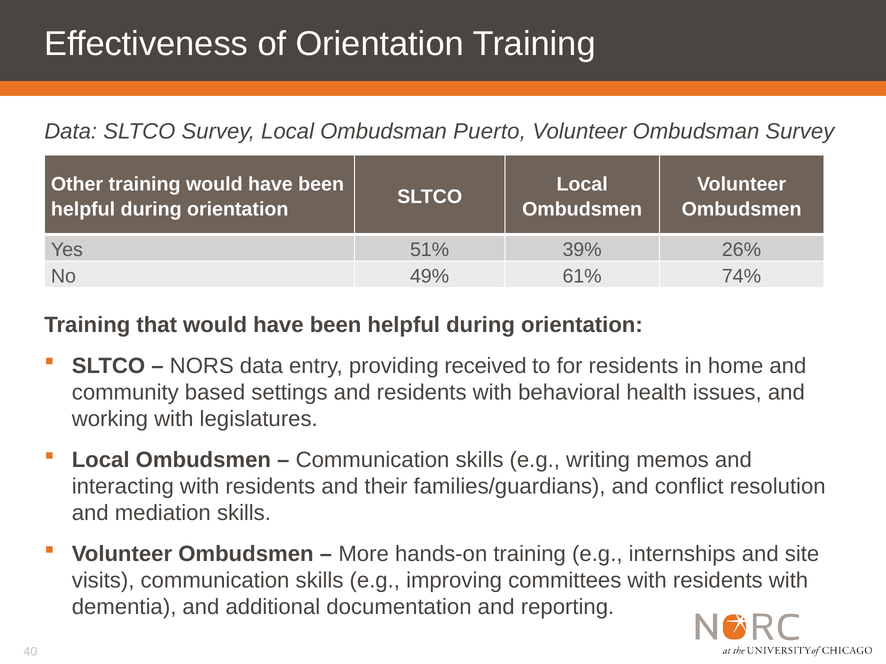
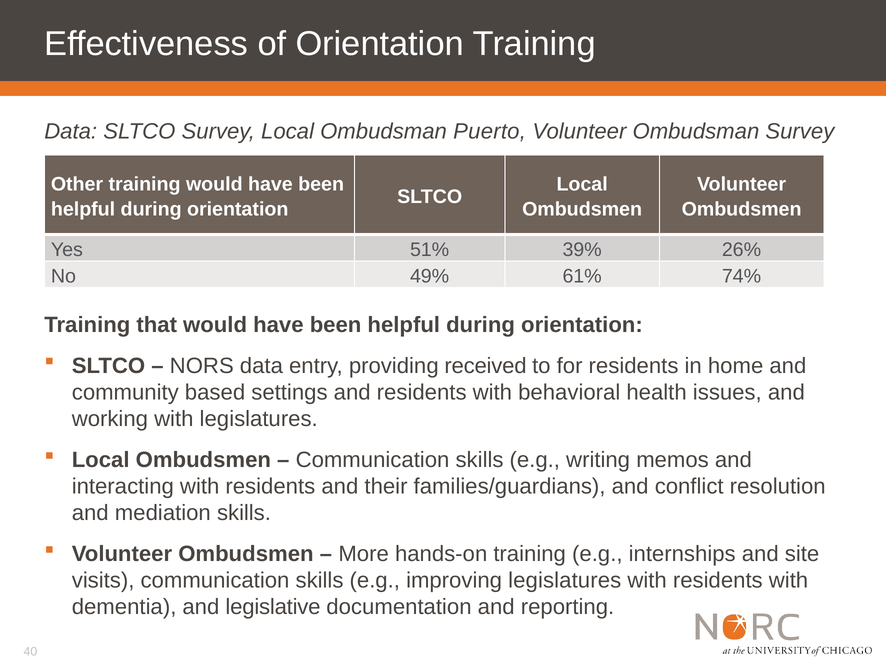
improving committees: committees -> legislatures (565, 581)
additional: additional -> legislative (273, 608)
